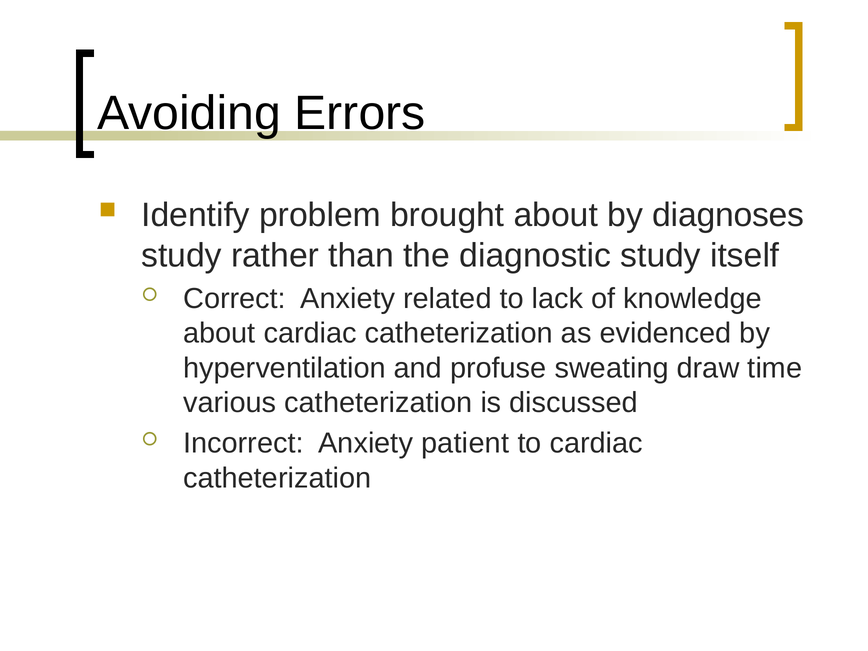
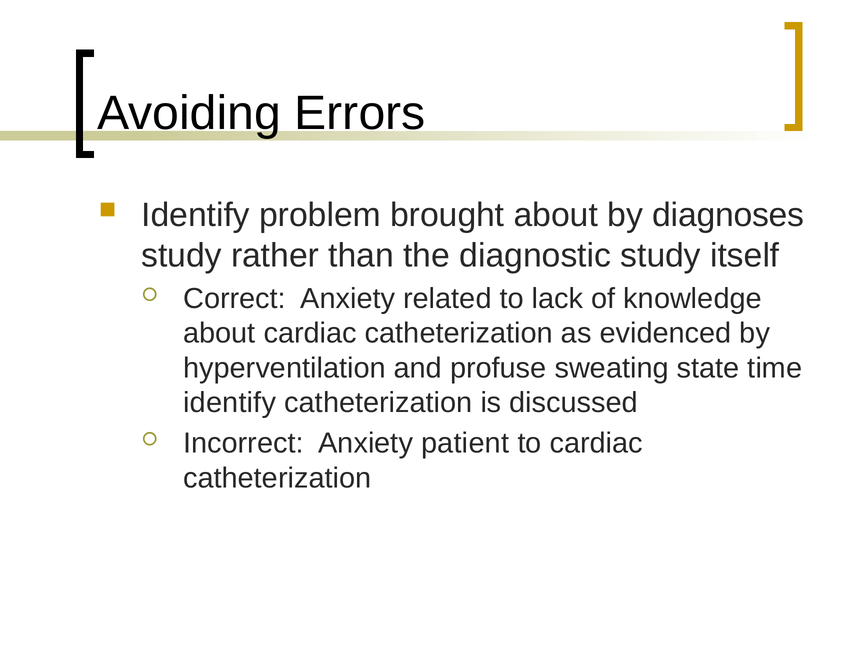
draw: draw -> state (708, 368)
various: various -> identify (230, 403)
